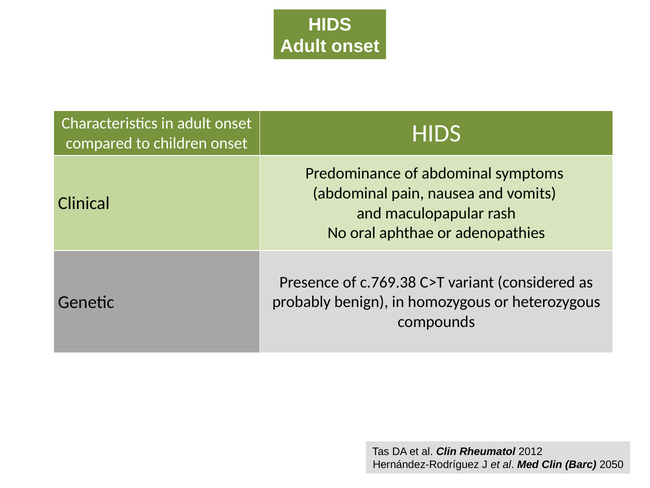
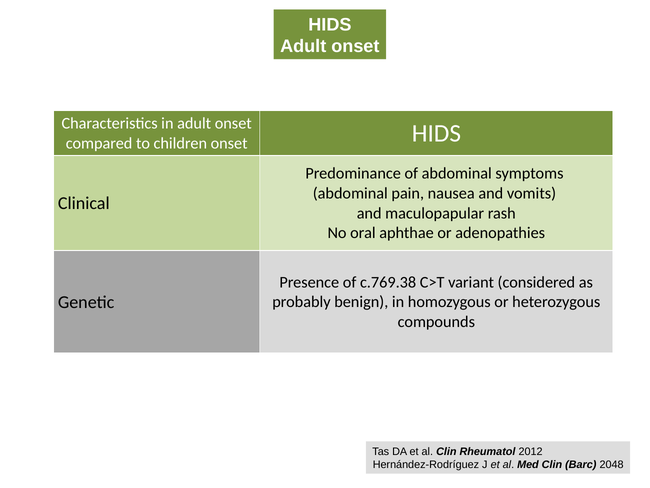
2050: 2050 -> 2048 (612, 464)
